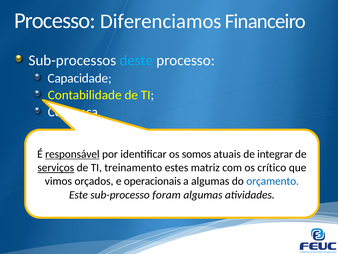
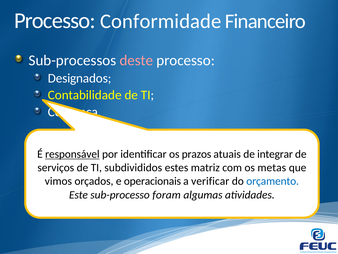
Diferenciamos: Diferenciamos -> Conformidade (161, 21)
deste colour: light blue -> pink (136, 60)
Capacidade: Capacidade -> Designados (80, 78)
somos: somos -> prazos (197, 154)
serviços underline: present -> none (56, 167)
treinamento: treinamento -> subdivididos (133, 167)
crítico: crítico -> metas (272, 167)
a algumas: algumas -> verificar (210, 181)
